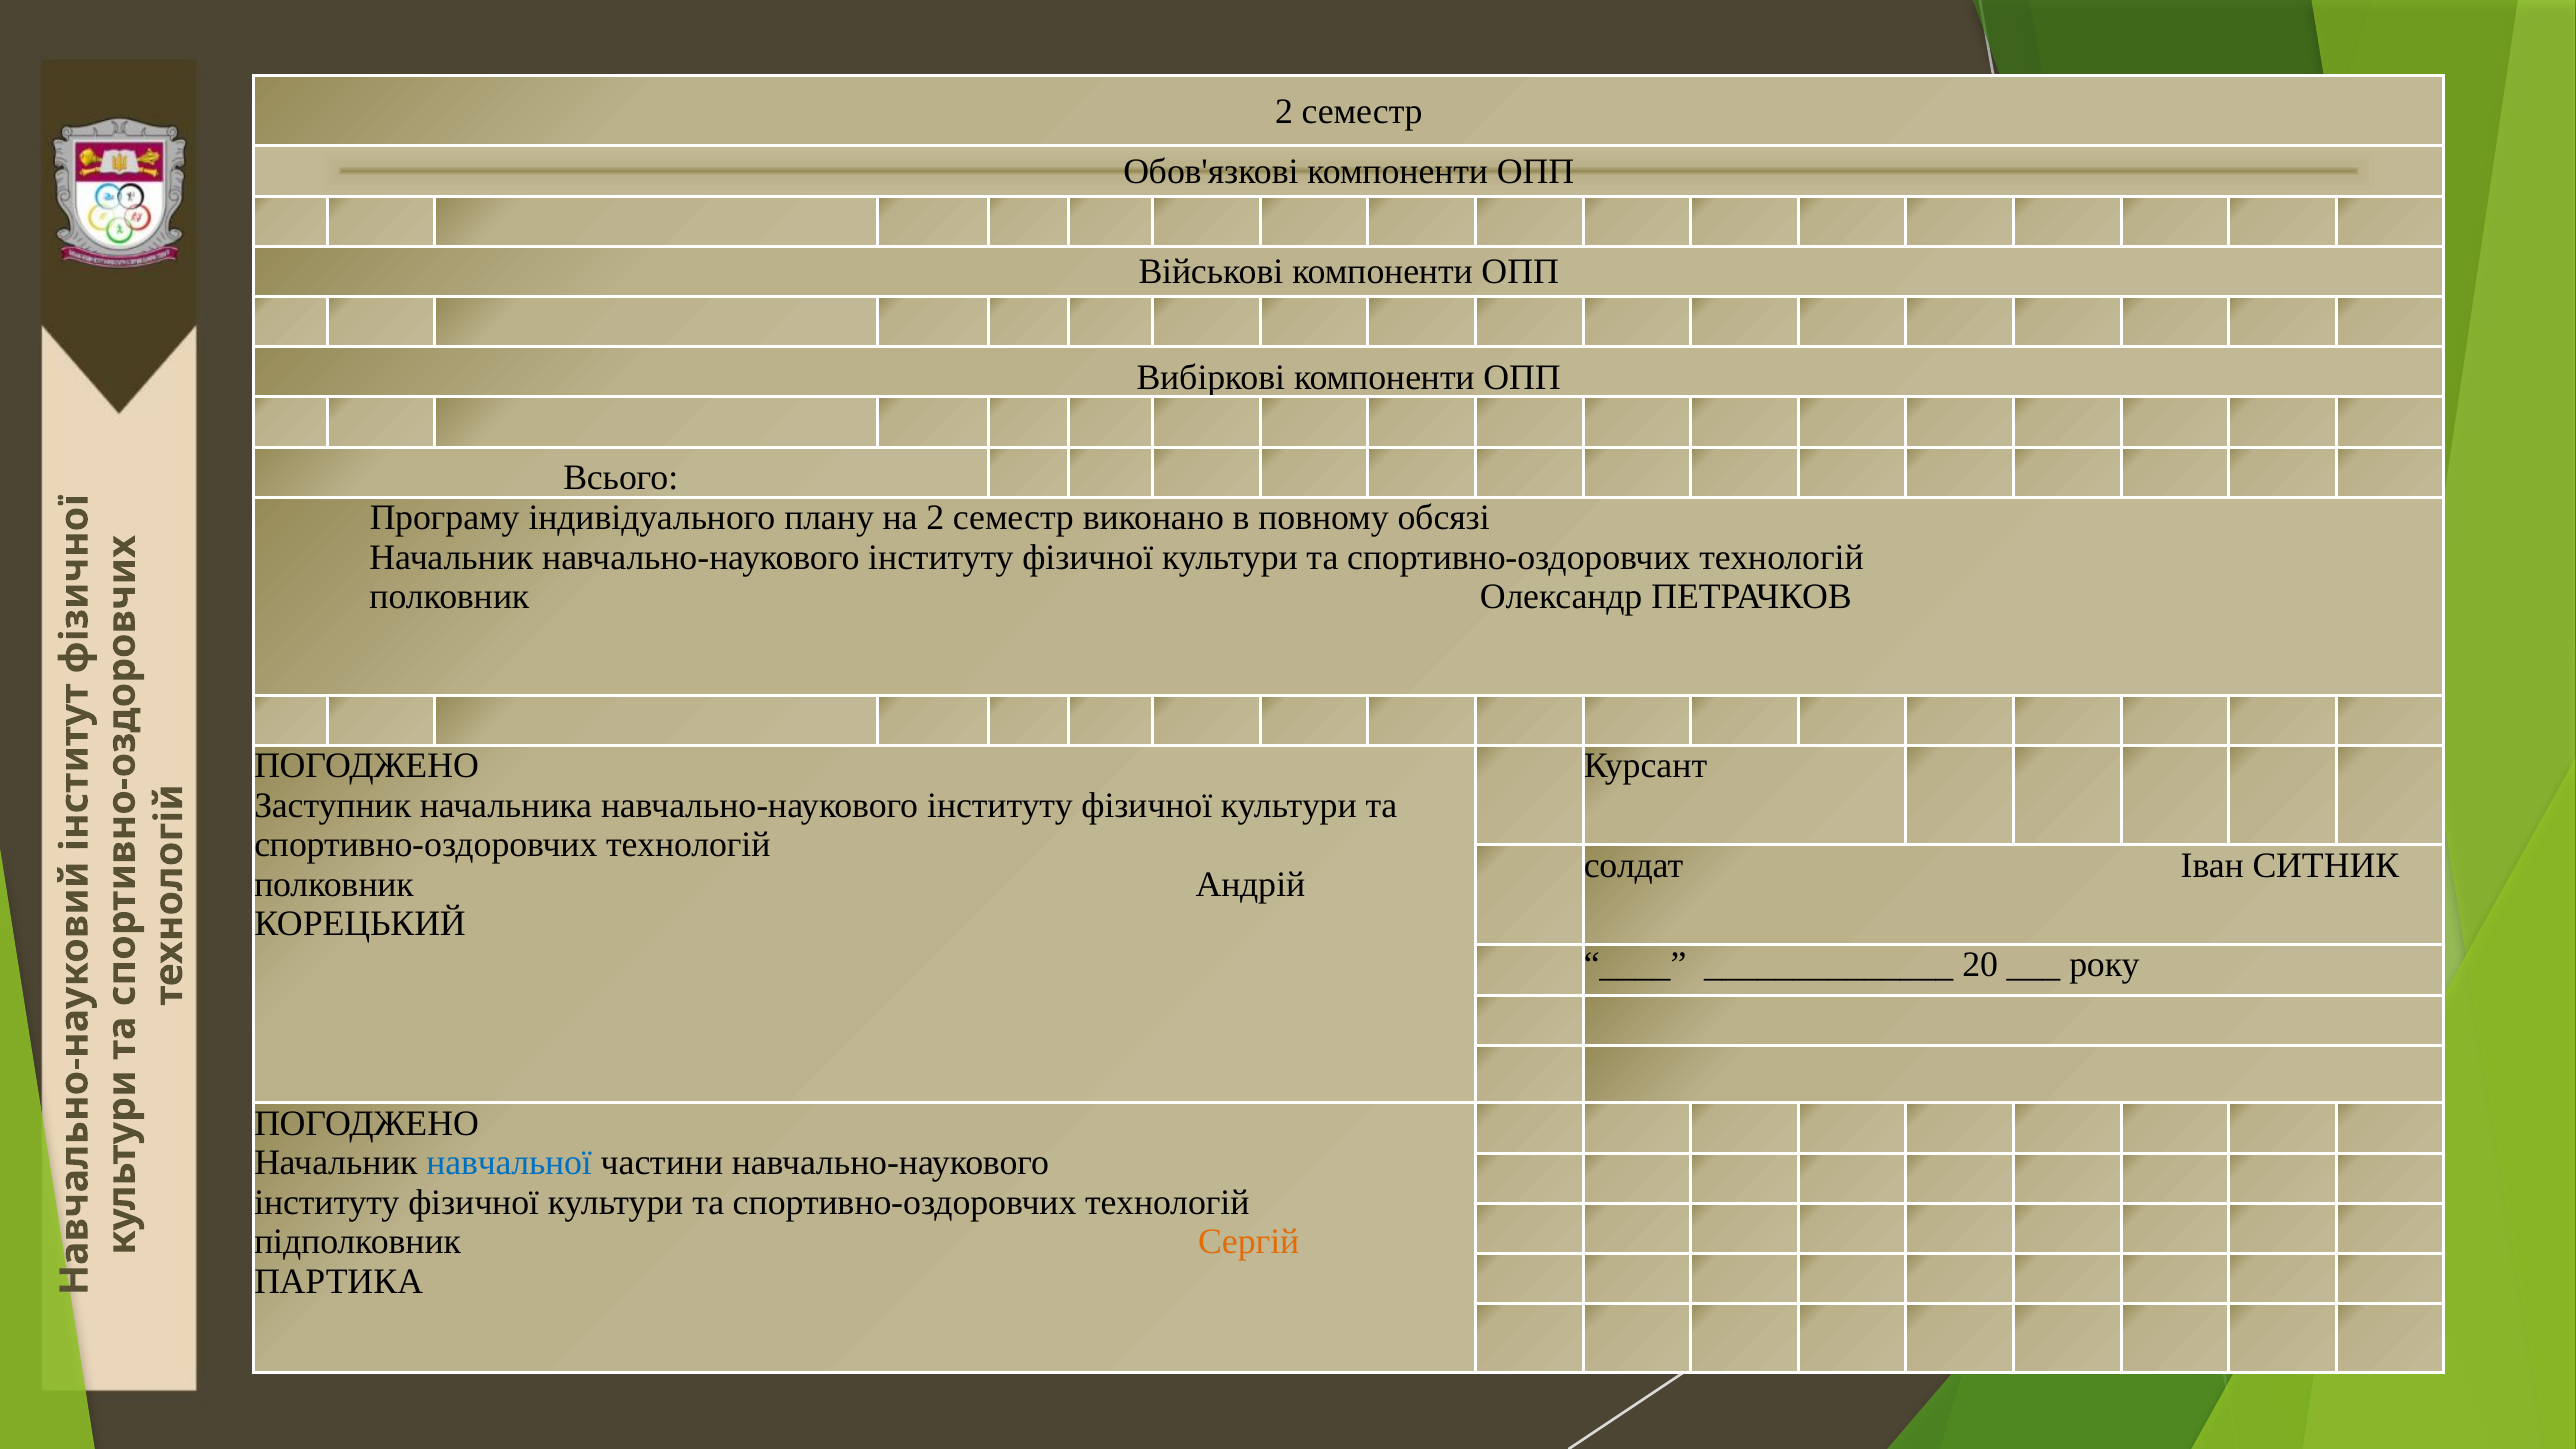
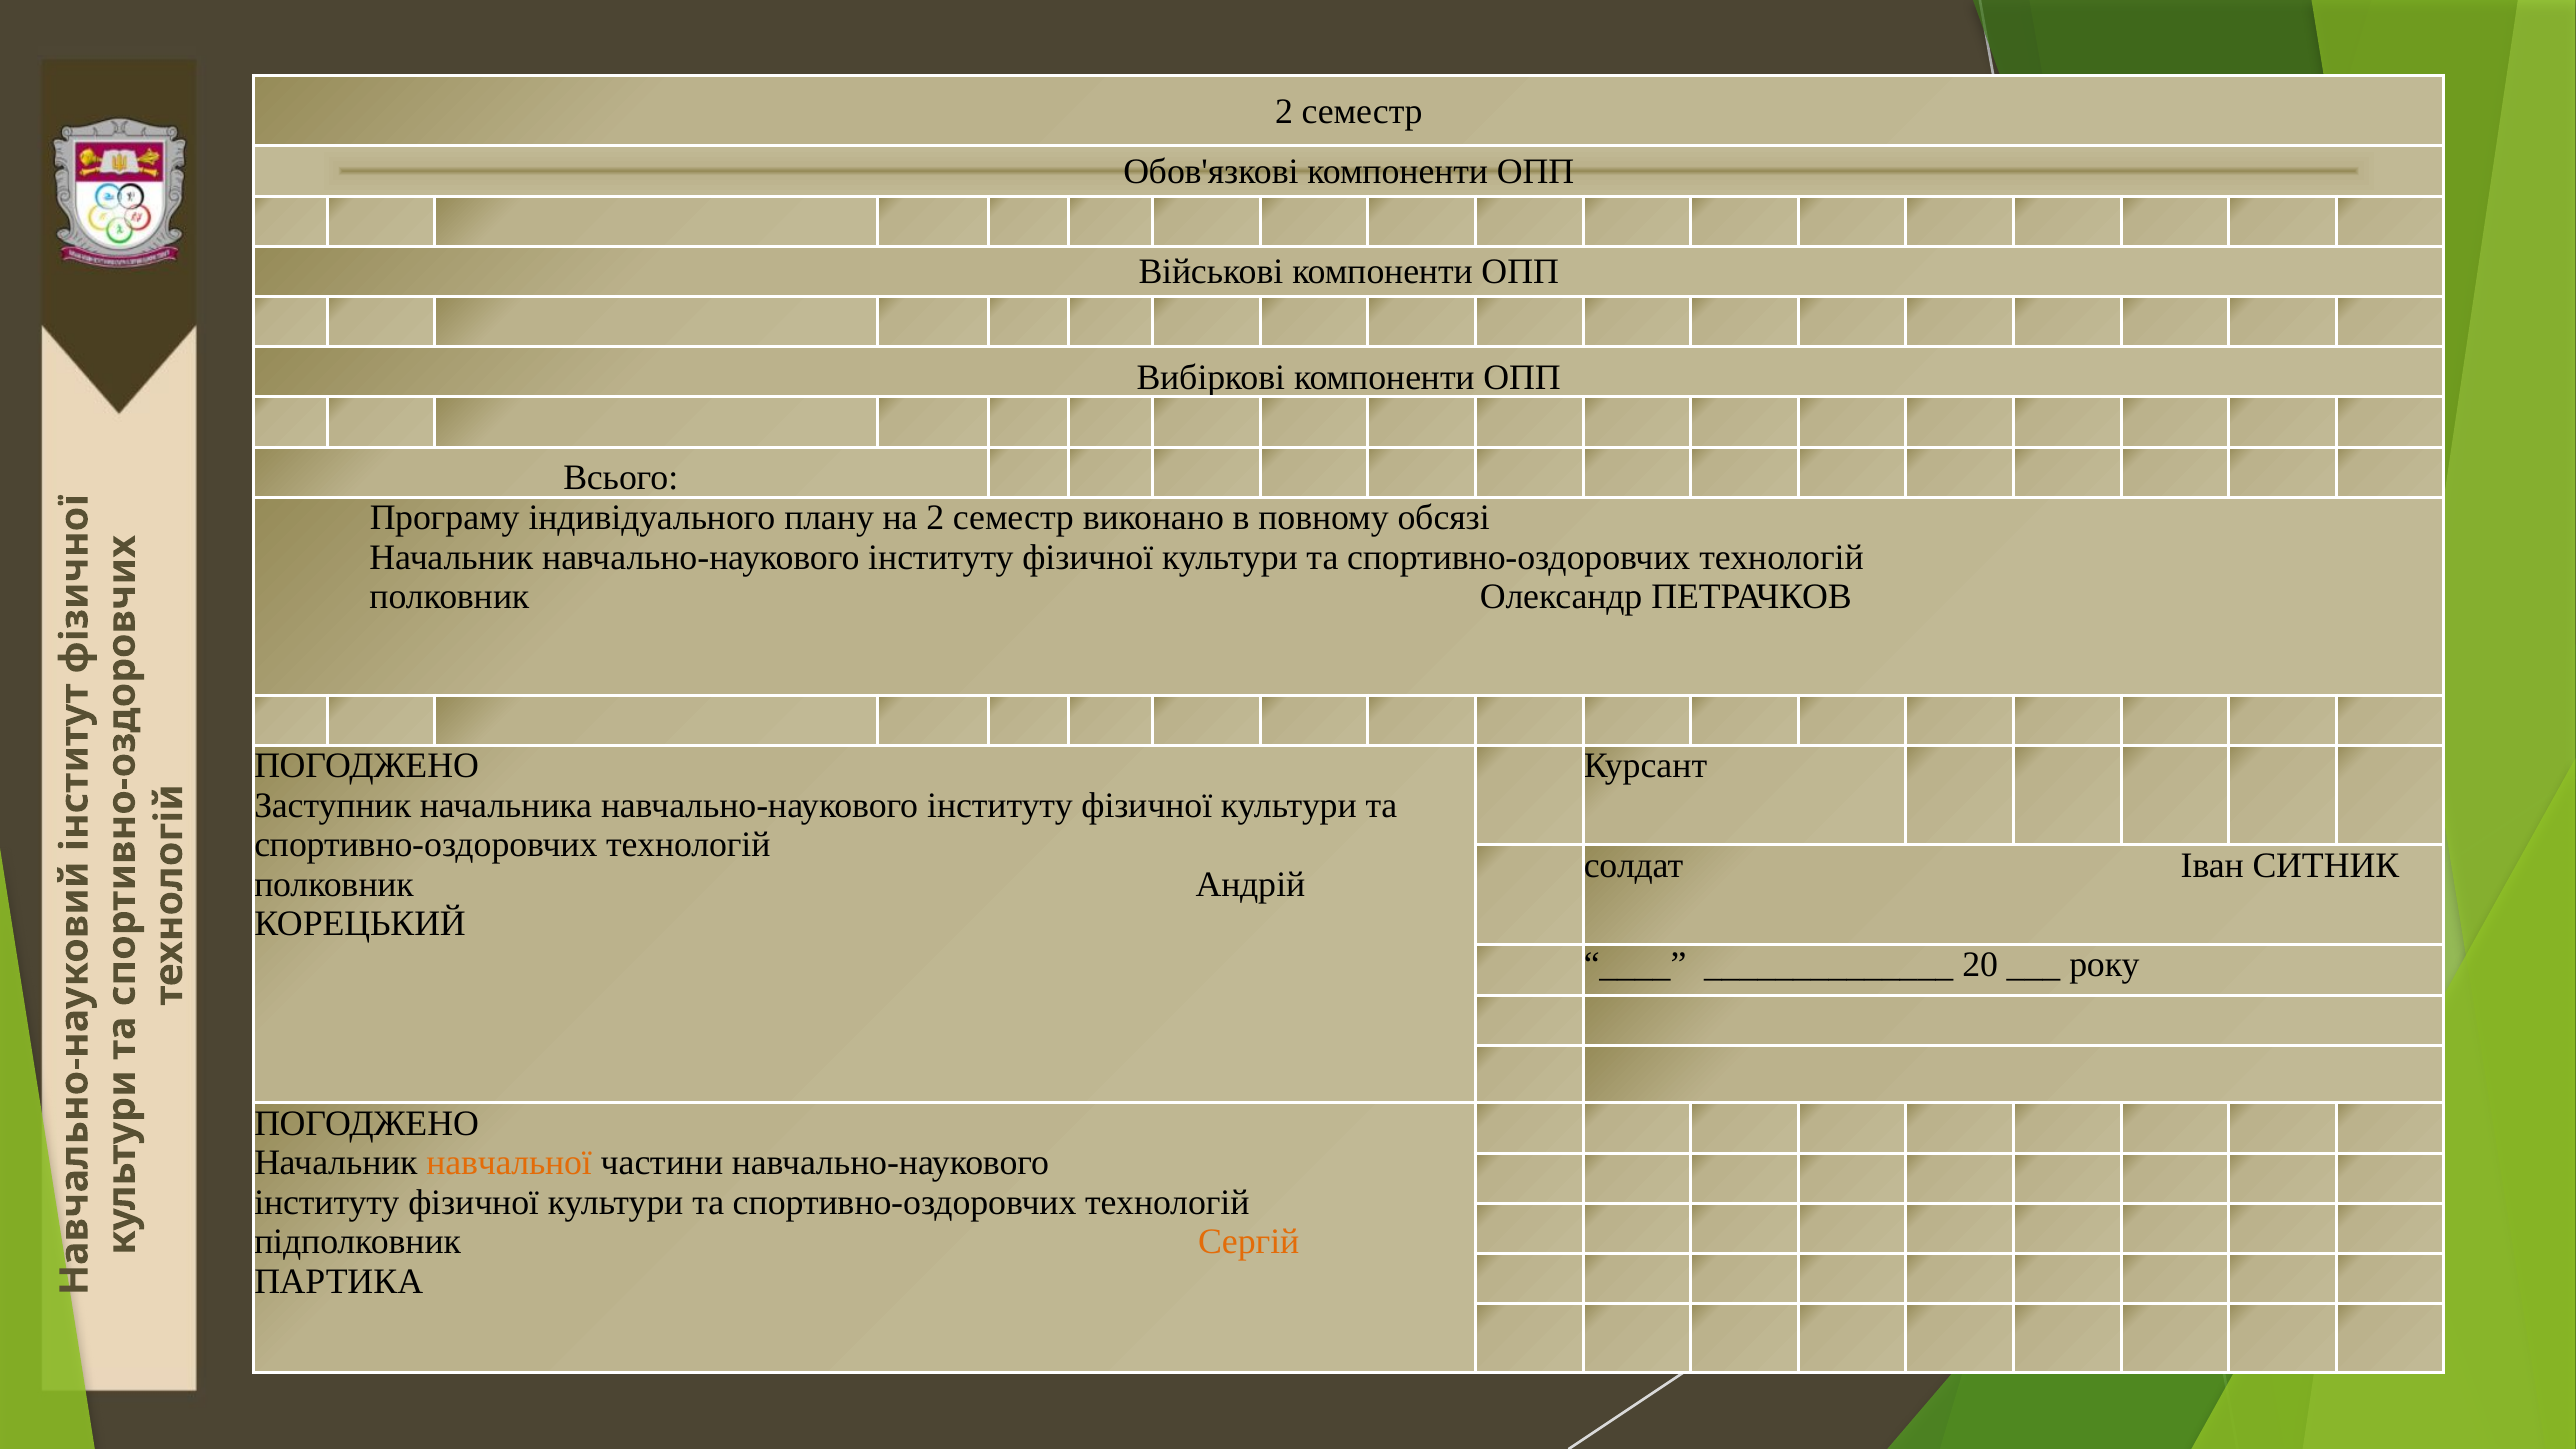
навчальної colour: blue -> orange (509, 1163)
